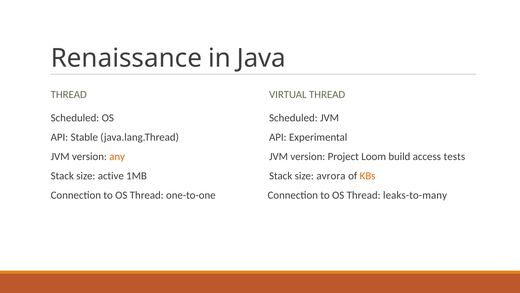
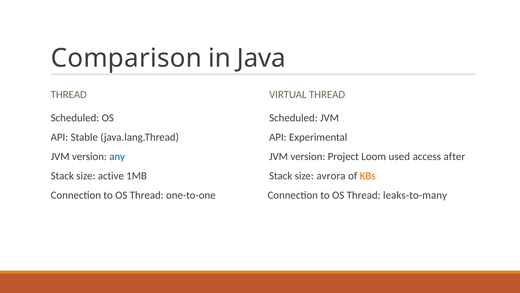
Renaissance: Renaissance -> Comparison (126, 58)
any colour: orange -> blue (117, 156)
build: build -> used (399, 156)
tests: tests -> after (454, 156)
